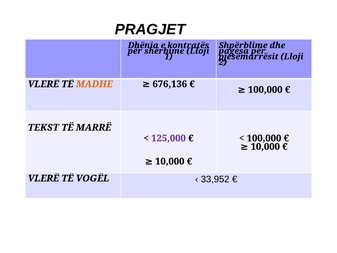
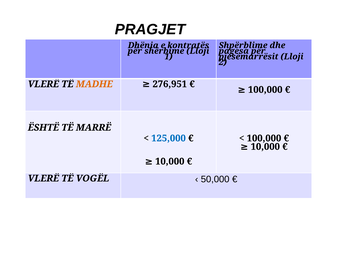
676,136: 676,136 -> 276,951 (170, 84)
TEKST: TEKST -> ËSHTË (43, 127)
125,000 colour: purple -> blue (169, 138)
33,952: 33,952 -> 50,000 (215, 179)
